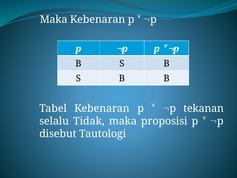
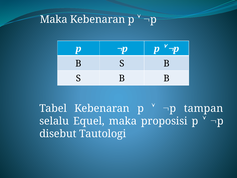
tekanan: tekanan -> tampan (204, 108)
Tidak: Tidak -> Equel (89, 121)
